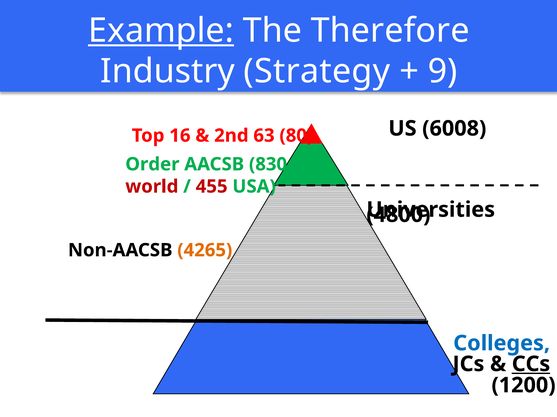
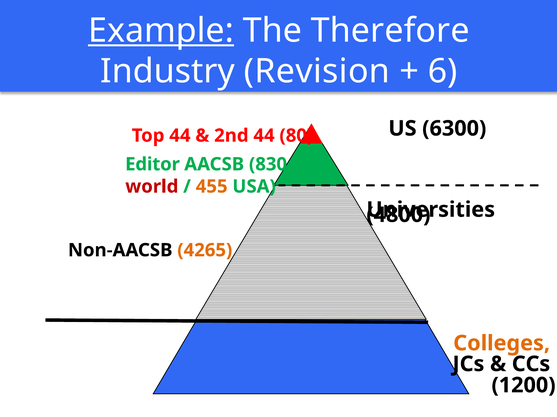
Strategy: Strategy -> Revision (317, 72)
9: 9 -> 6 (443, 72)
6008: 6008 -> 6300 (454, 129)
Top 16: 16 -> 44 (180, 136)
2nd 63: 63 -> 44 (264, 136)
Order: Order -> Editor (152, 165)
455 colour: red -> orange (212, 187)
Colleges colour: blue -> orange (502, 344)
CCs underline: present -> none (531, 365)
